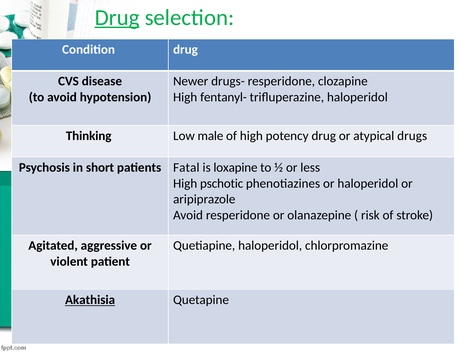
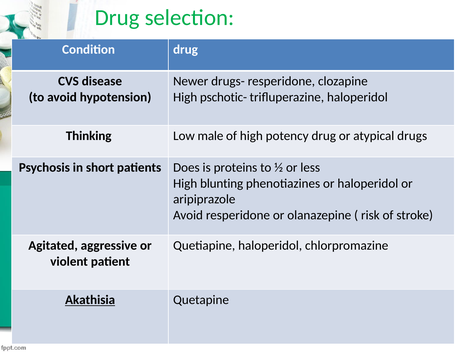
Drug underline: present -> none (117, 18)
fentanyl-: fentanyl- -> pschotic- (224, 97)
Fatal: Fatal -> Does (186, 168)
loxapine: loxapine -> proteins (235, 168)
pschotic: pschotic -> blunting (222, 184)
